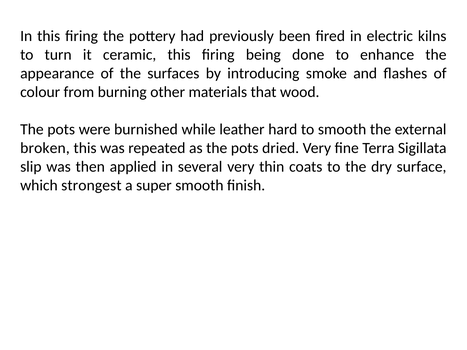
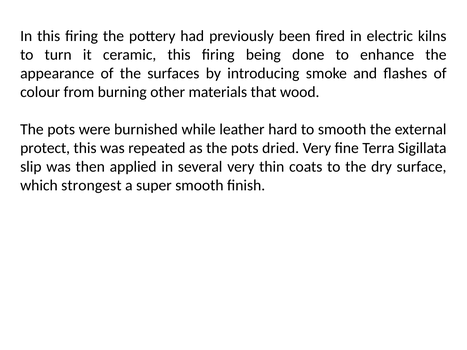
broken: broken -> protect (45, 148)
